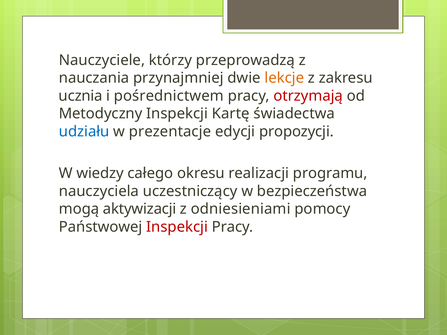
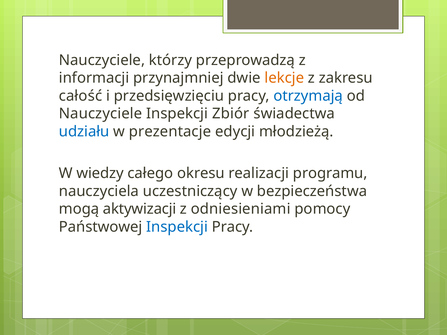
nauczania: nauczania -> informacji (94, 78)
ucznia: ucznia -> całość (81, 96)
pośrednictwem: pośrednictwem -> przedsięwzięciu (169, 96)
otrzymają colour: red -> blue (308, 96)
Metodyczny: Metodyczny -> Nauczyciele (101, 114)
Kartę: Kartę -> Zbiór (231, 114)
propozycji: propozycji -> młodzieżą (296, 132)
Inspekcji colour: red -> blue (177, 227)
